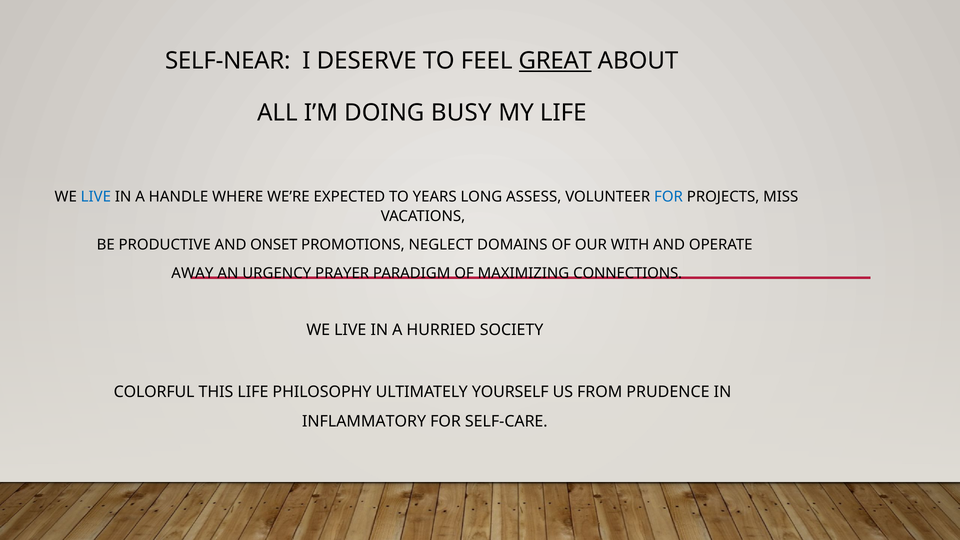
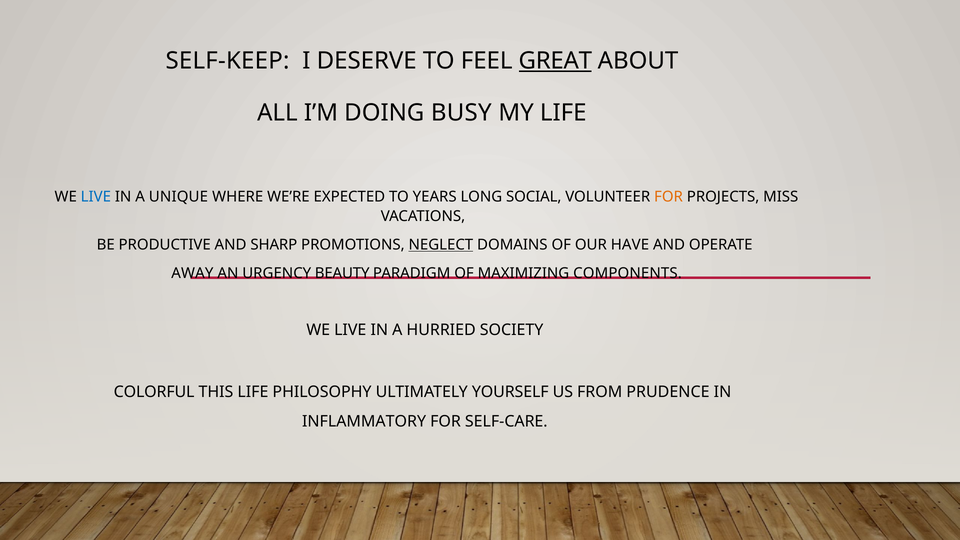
SELF-NEAR: SELF-NEAR -> SELF-KEEP (228, 61)
HANDLE: HANDLE -> UNIQUE (178, 197)
ASSESS: ASSESS -> SOCIAL (534, 197)
FOR colour: blue -> orange (669, 197)
ONSET: ONSET -> SHARP (274, 245)
NEGLECT underline: none -> present (441, 245)
WITH: WITH -> HAVE (630, 245)
PRAYER: PRAYER -> BEAUTY (342, 273)
CONNECTIONS: CONNECTIONS -> COMPONENTS (628, 273)
